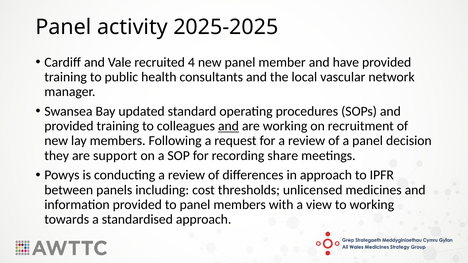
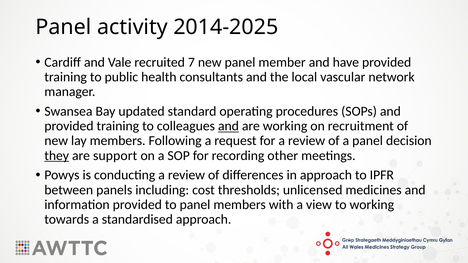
2025-2025: 2025-2025 -> 2014-2025 (226, 27)
4: 4 -> 7 (191, 62)
they underline: none -> present (57, 156)
share: share -> other (283, 156)
